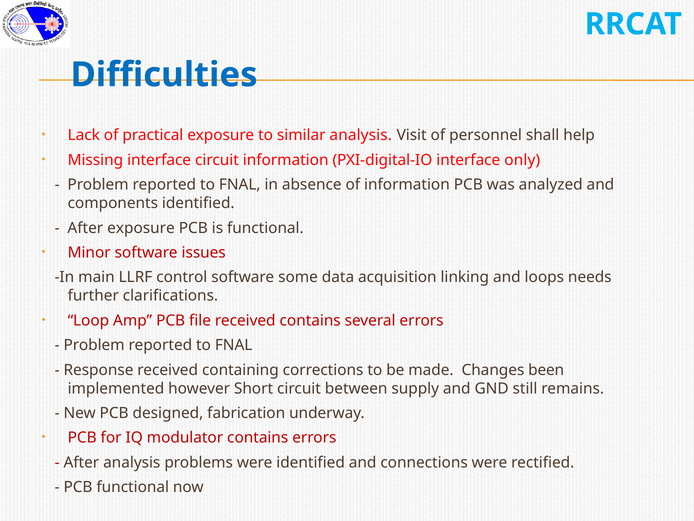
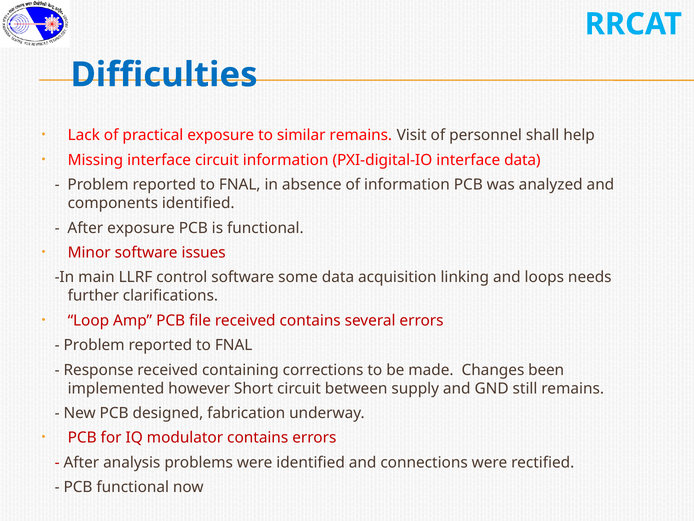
similar analysis: analysis -> remains (361, 135)
interface only: only -> data (522, 160)
